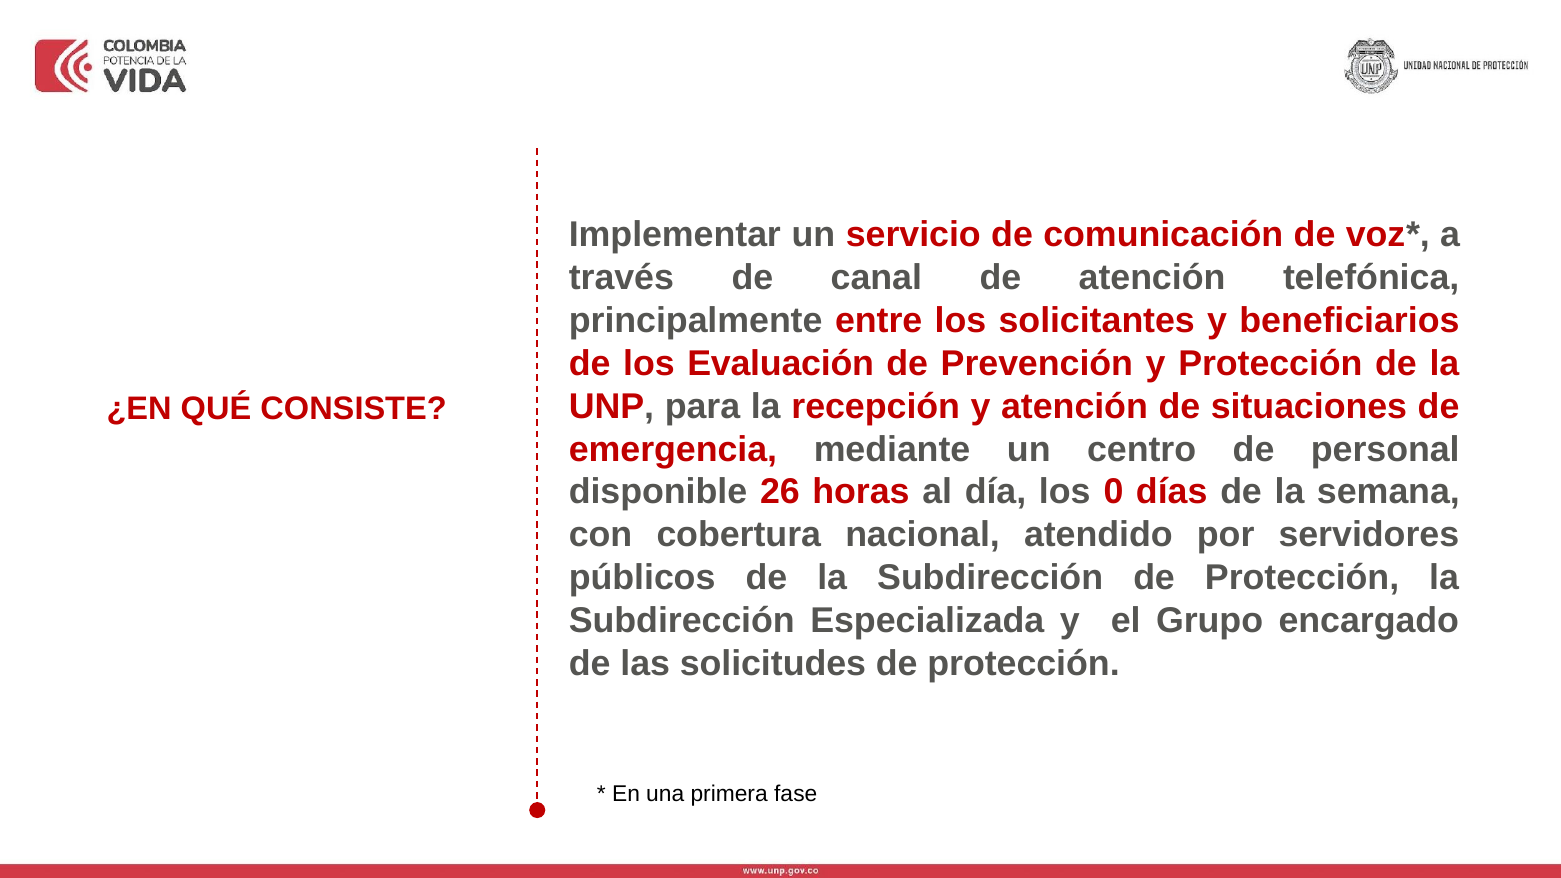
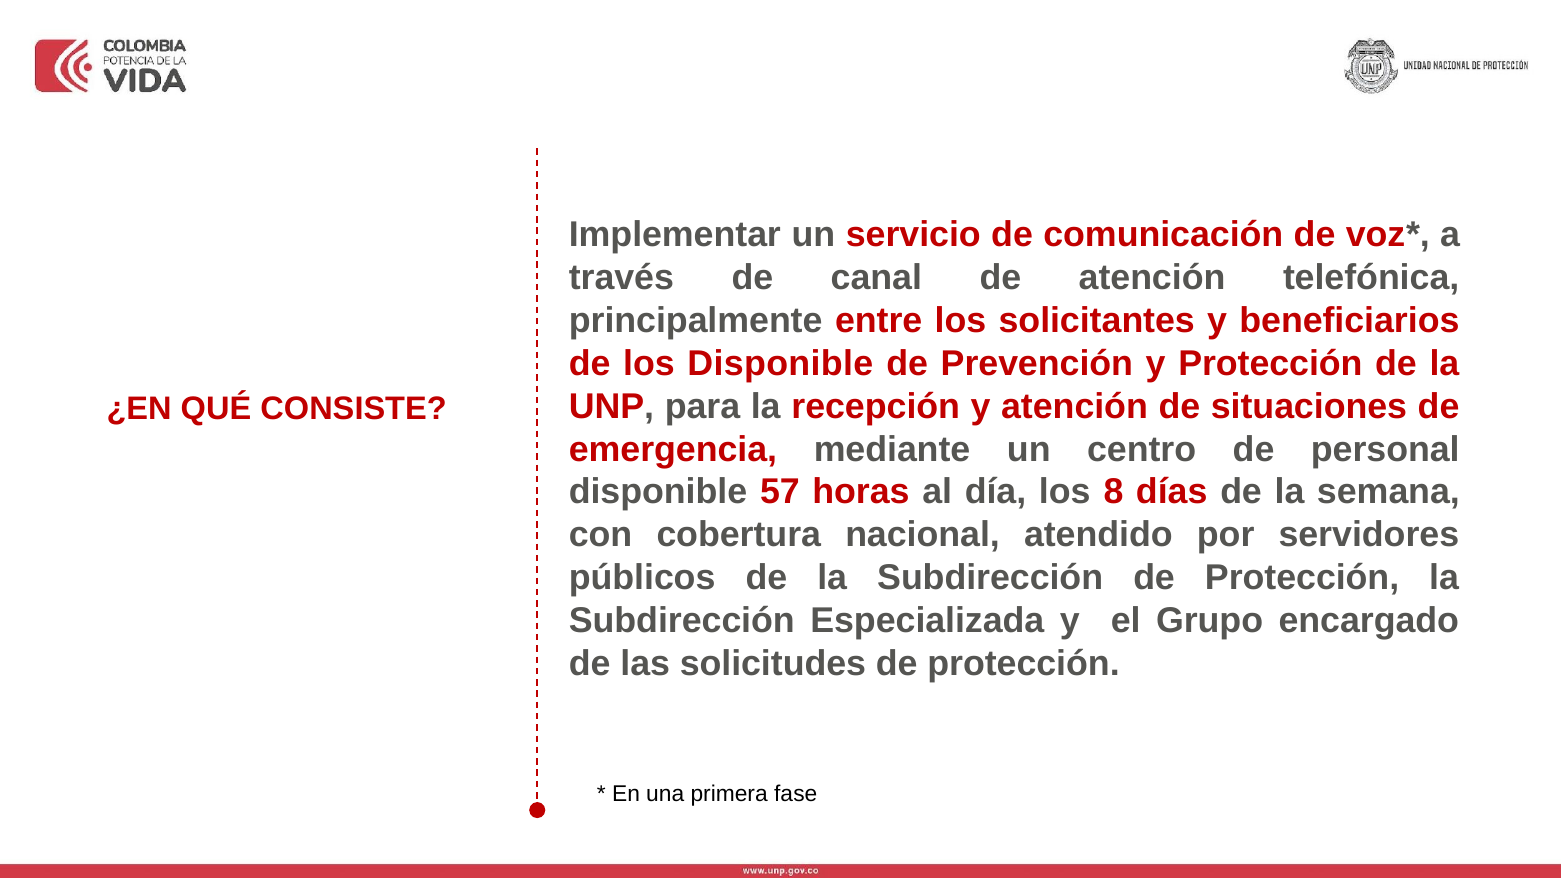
los Evaluación: Evaluación -> Disponible (780, 363)
26: 26 -> 57 (780, 492)
0: 0 -> 8 (1113, 492)
